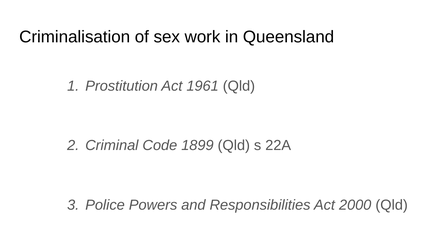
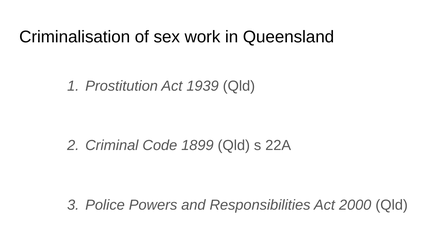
1961: 1961 -> 1939 (203, 86)
